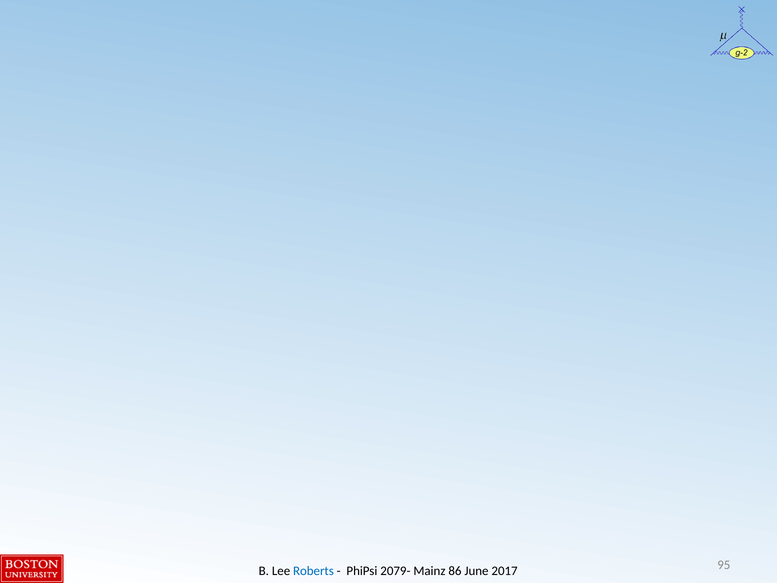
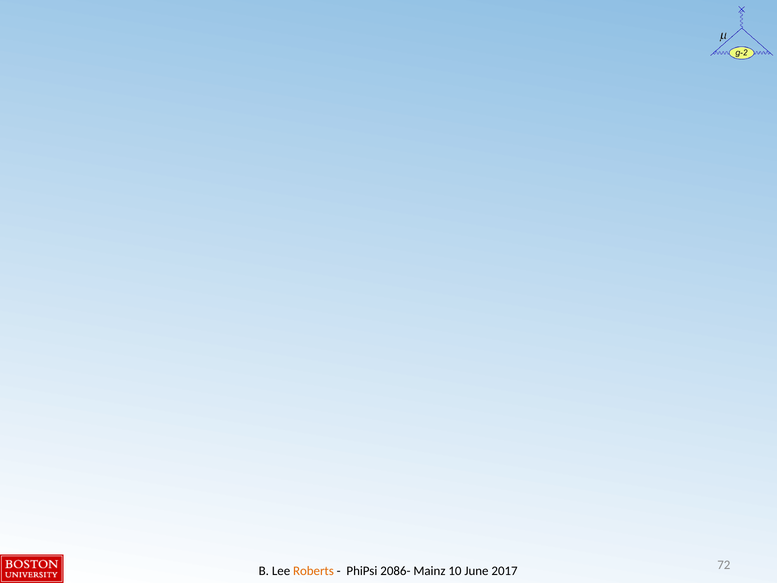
Roberts colour: blue -> orange (313, 571)
2079-: 2079- -> 2086- (395, 571)
86: 86 -> 10 (455, 571)
95: 95 -> 72 (724, 565)
